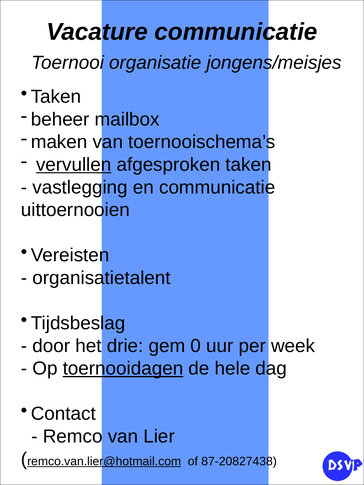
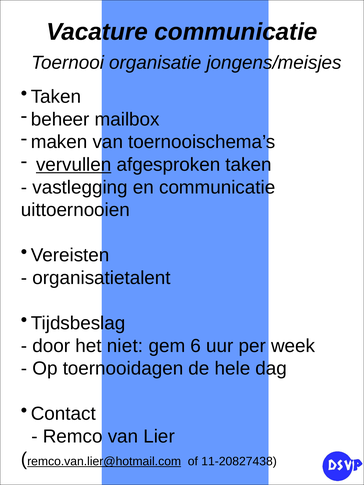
drie: drie -> niet (125, 346)
0: 0 -> 6 (196, 346)
toernooidagen underline: present -> none (123, 369)
87-20827438: 87-20827438 -> 11-20827438 (239, 462)
